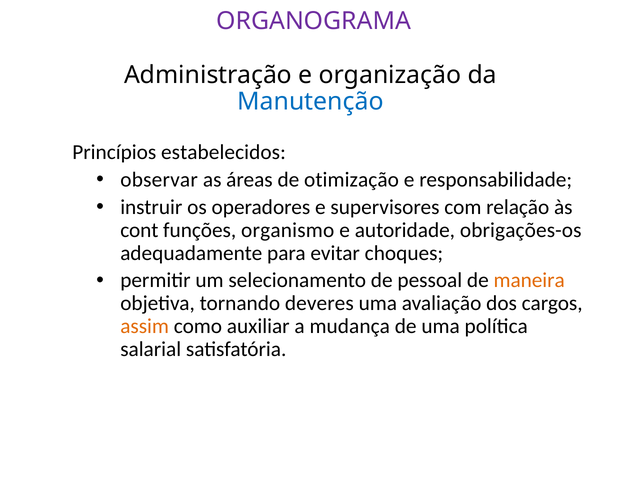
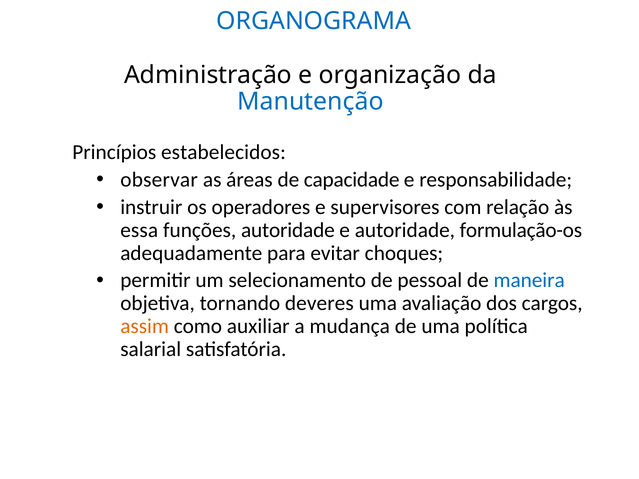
ORGANOGRAMA colour: purple -> blue (314, 21)
otimização: otimização -> capacidade (352, 180)
cont: cont -> essa (139, 230)
funções organismo: organismo -> autoridade (288, 230)
obrigações-os: obrigações-os -> formulação-os (521, 230)
maneira colour: orange -> blue (529, 281)
